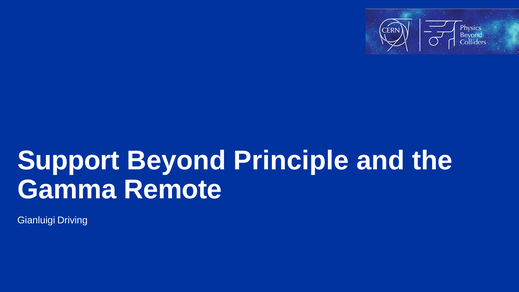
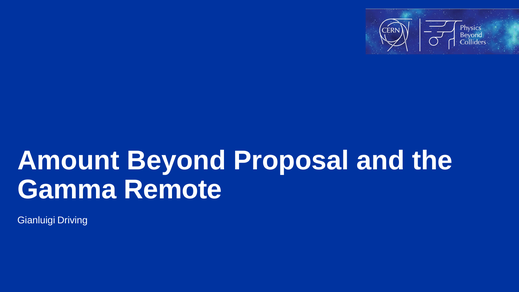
Support: Support -> Amount (68, 160)
Principle: Principle -> Proposal (291, 160)
